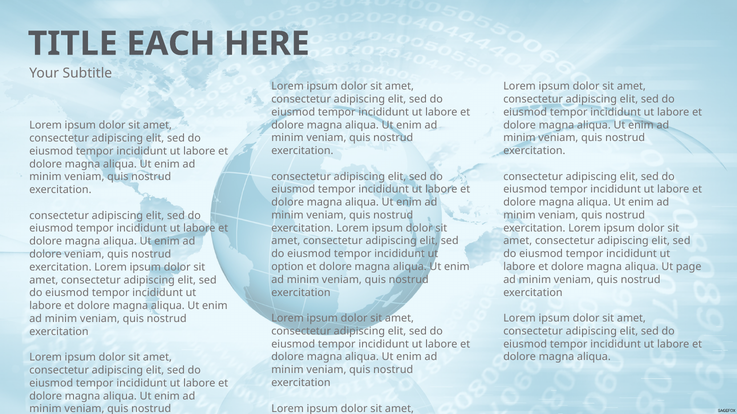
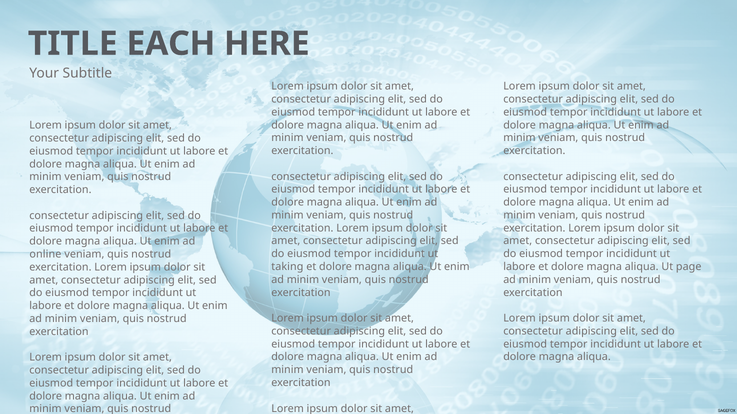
dolore: dolore -> online (45, 255)
option: option -> taking (287, 267)
